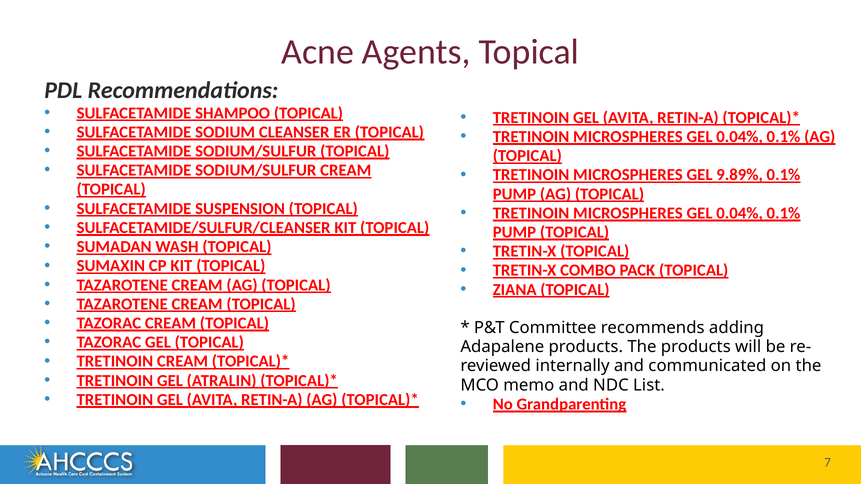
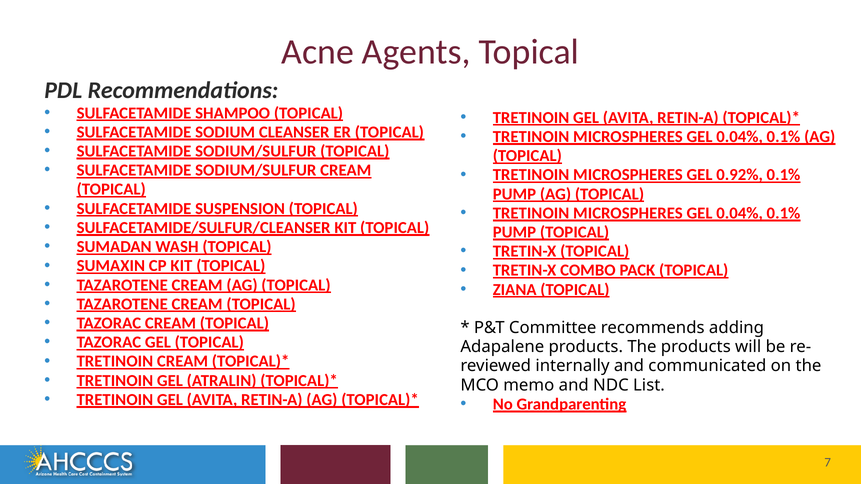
9.89%: 9.89% -> 0.92% (740, 175)
